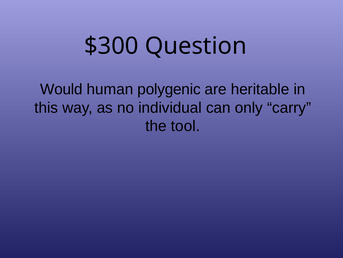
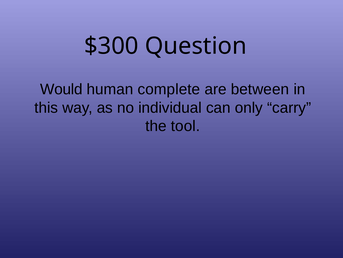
polygenic: polygenic -> complete (169, 89)
heritable: heritable -> between (260, 89)
